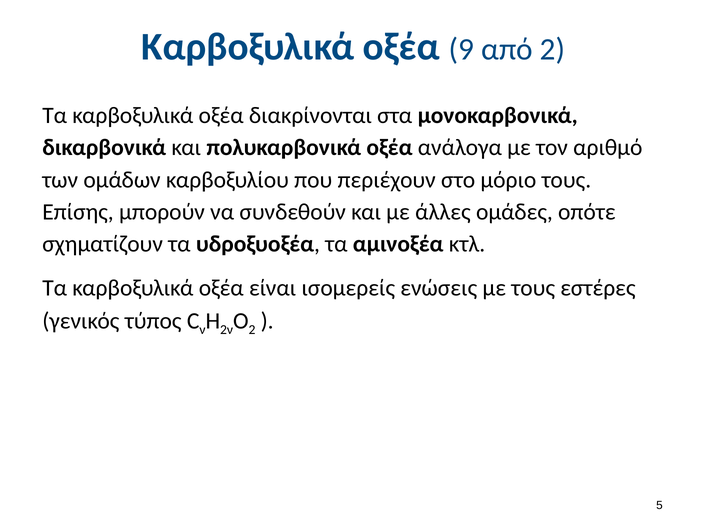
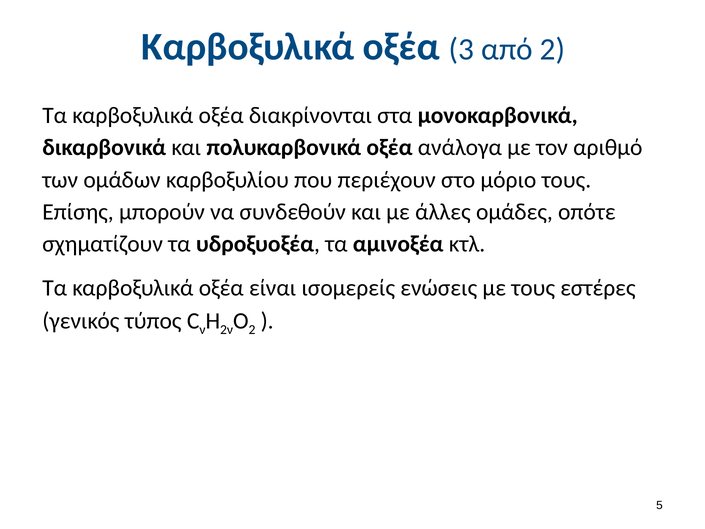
9: 9 -> 3 (461, 49)
